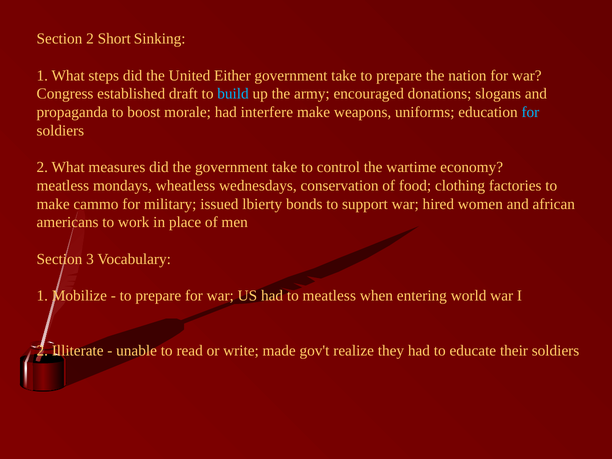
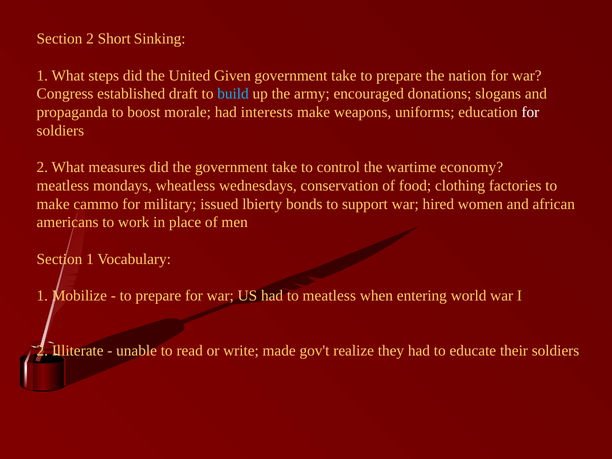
Either: Either -> Given (232, 75)
interfere: interfere -> interests (267, 112)
for colour: light blue -> white (530, 112)
Section 3: 3 -> 1 (90, 259)
